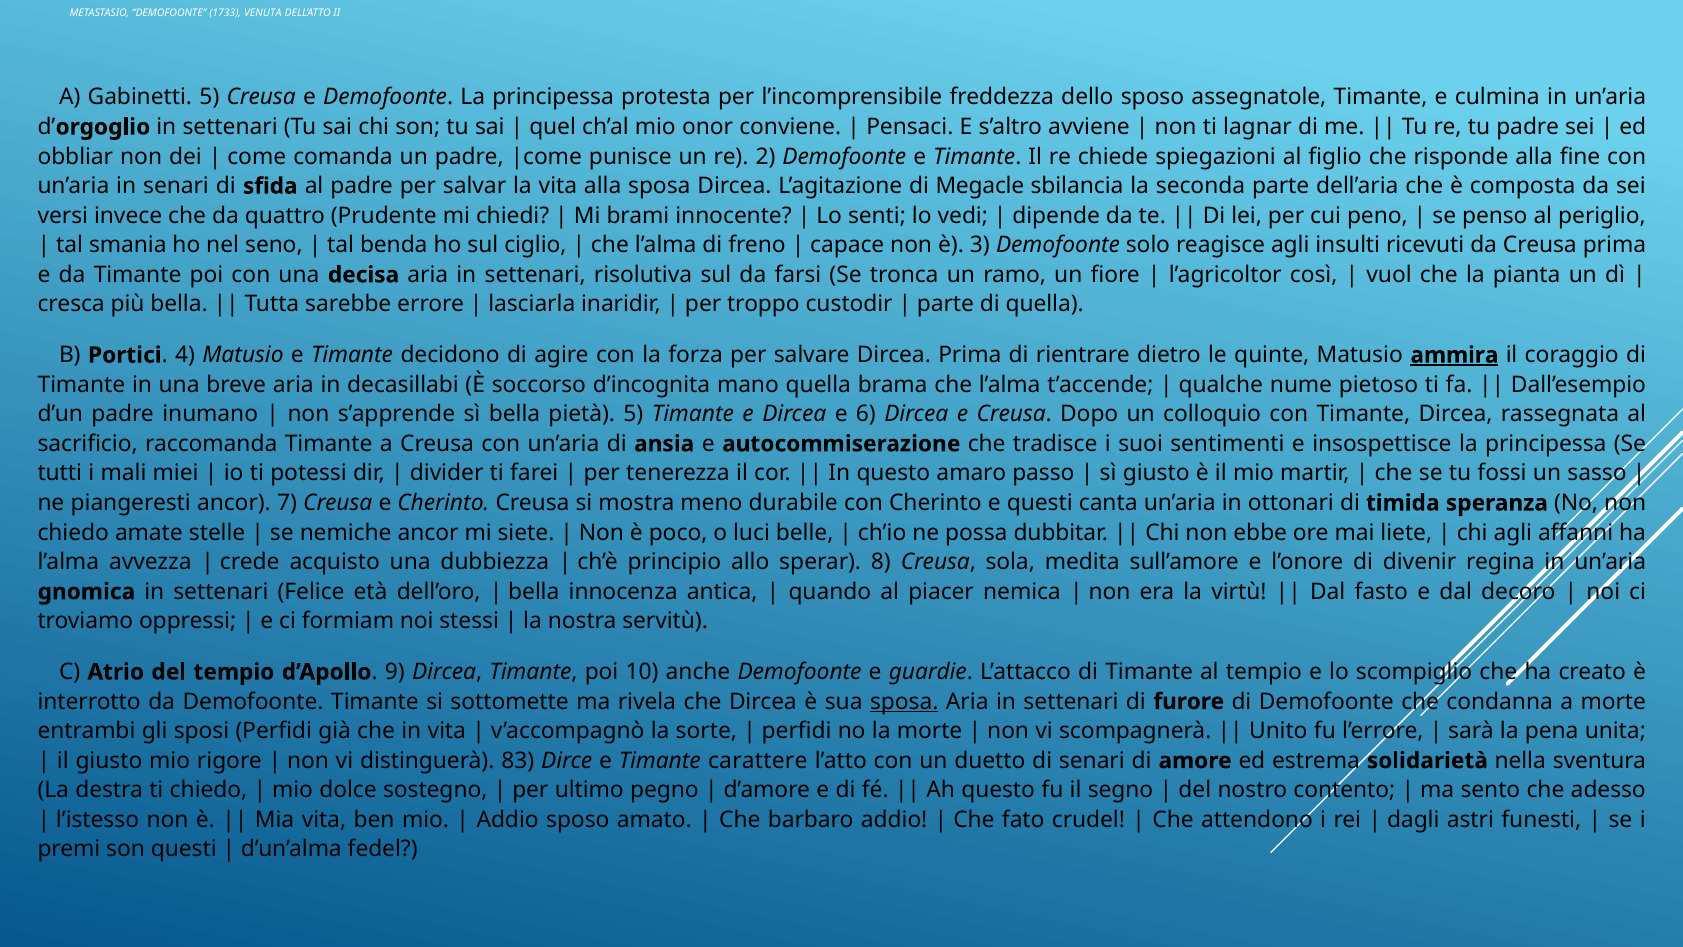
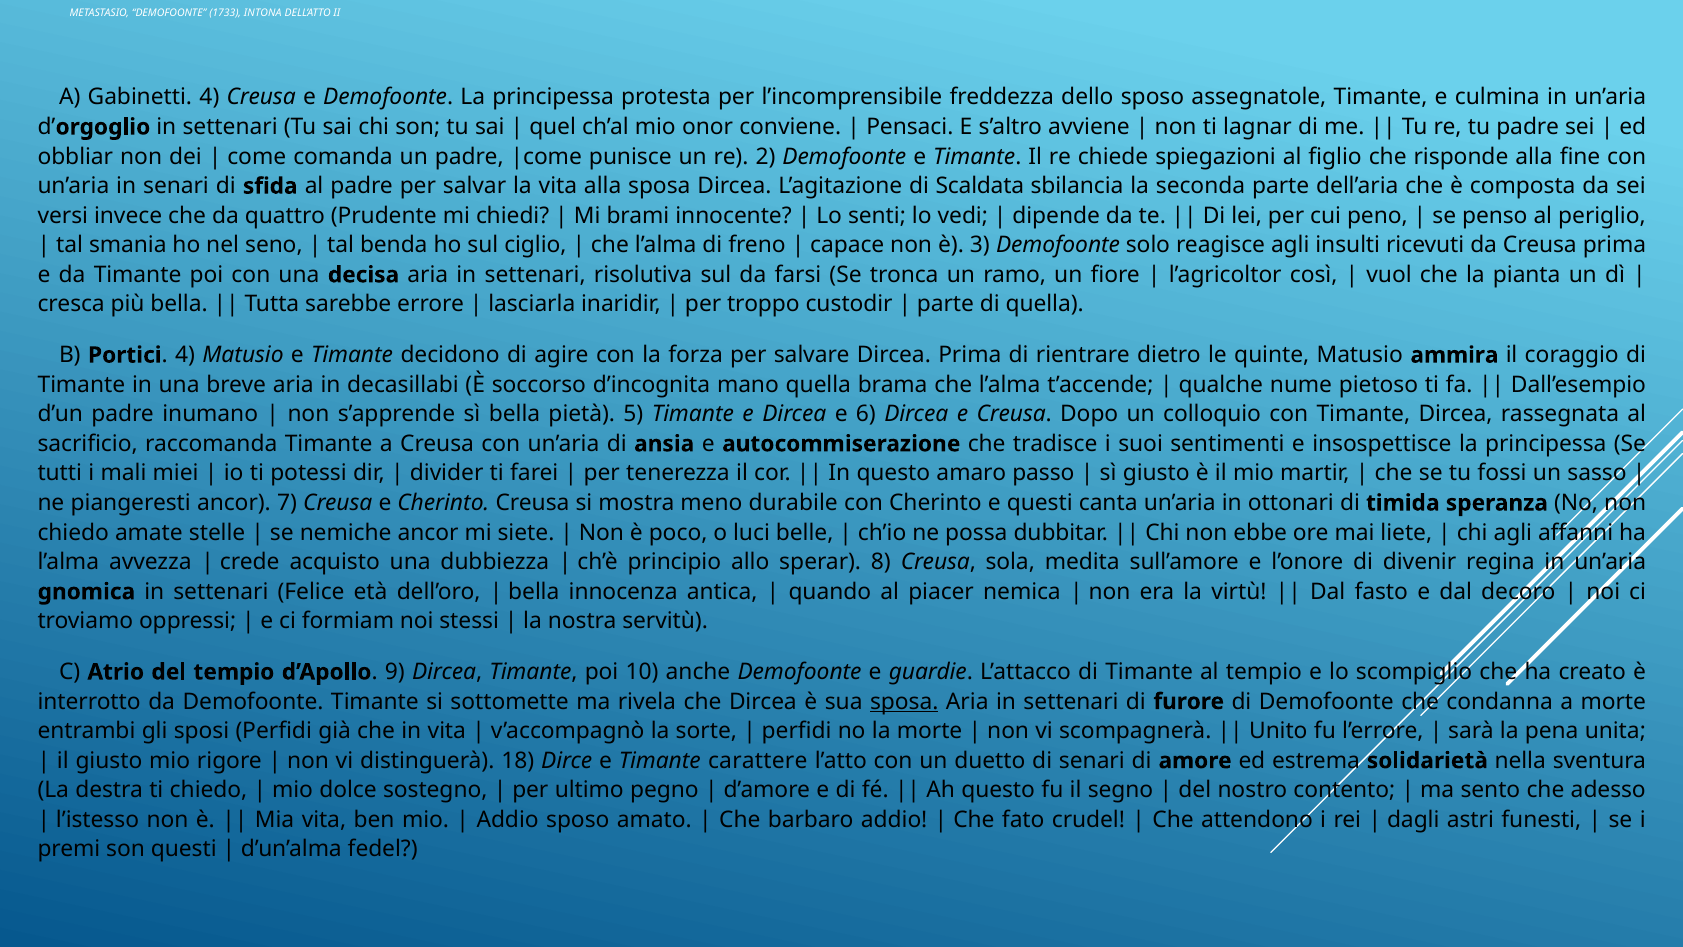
VENUTA: VENUTA -> INTONA (263, 13)
Gabinetti 5: 5 -> 4 (209, 97)
Megacle: Megacle -> Scaldata (980, 186)
ammira underline: present -> none (1454, 355)
83: 83 -> 18 (518, 760)
